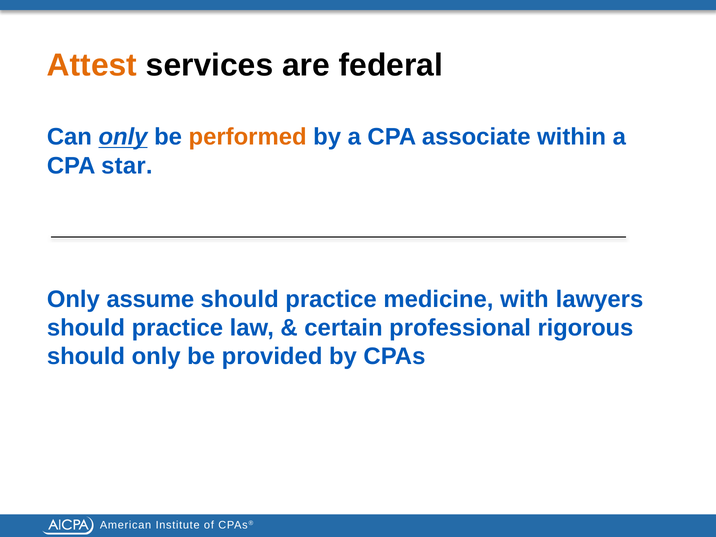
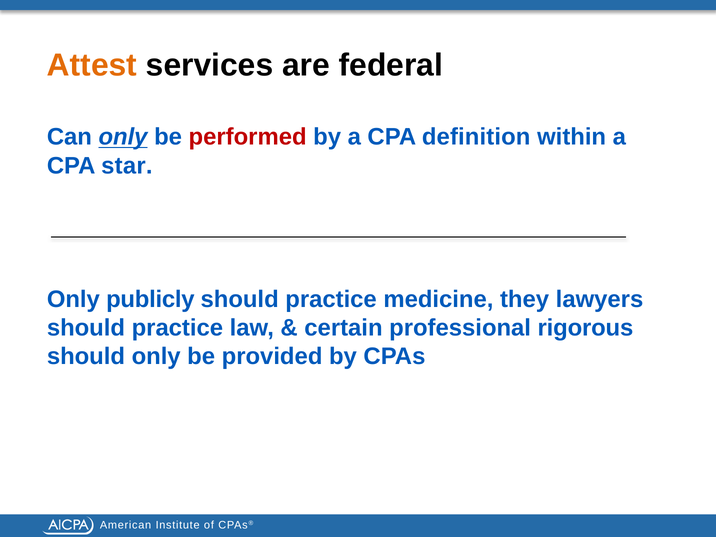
performed colour: orange -> red (248, 137)
associate: associate -> definition (476, 137)
assume: assume -> publicly (150, 299)
with: with -> they (525, 299)
